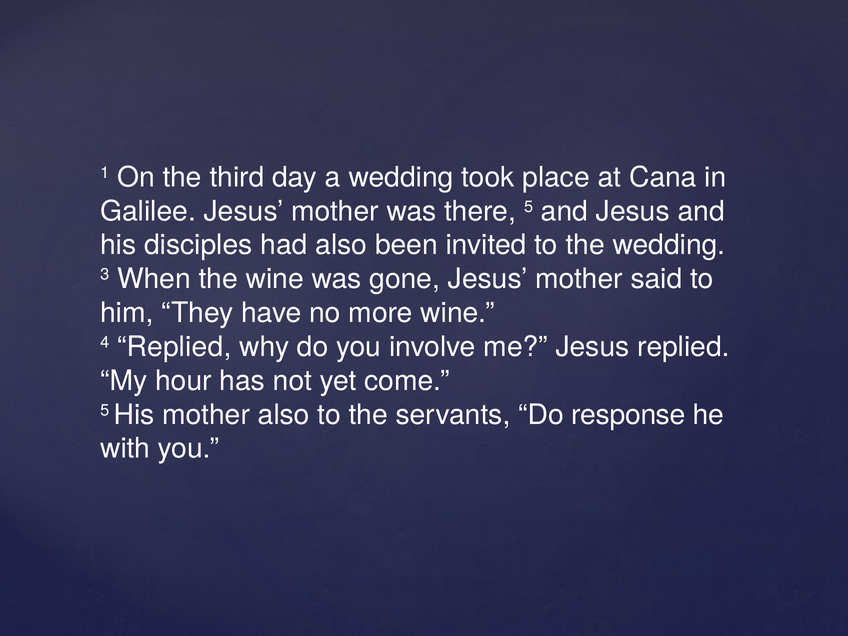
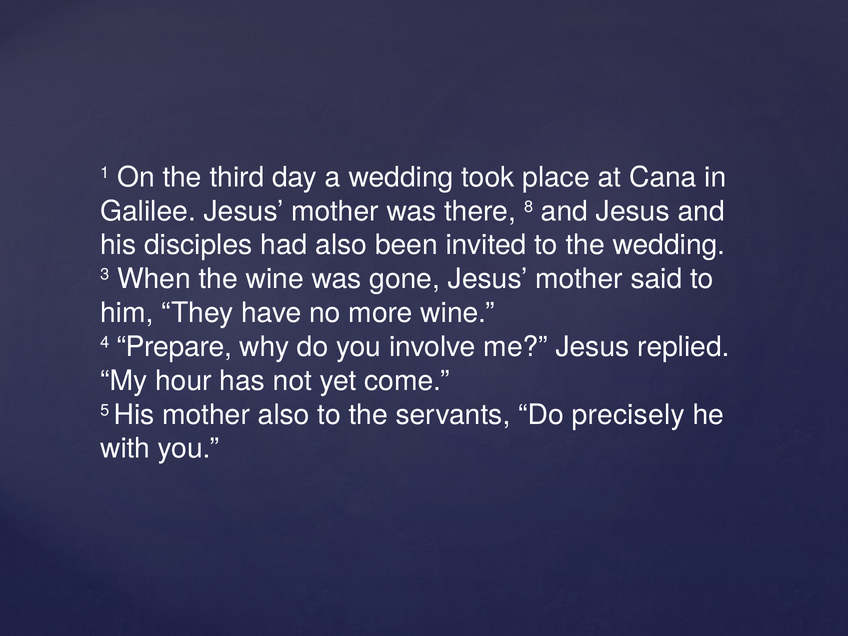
there 5: 5 -> 8 (529, 207)
4 Replied: Replied -> Prepare (174, 347)
response: response -> precisely (628, 415)
